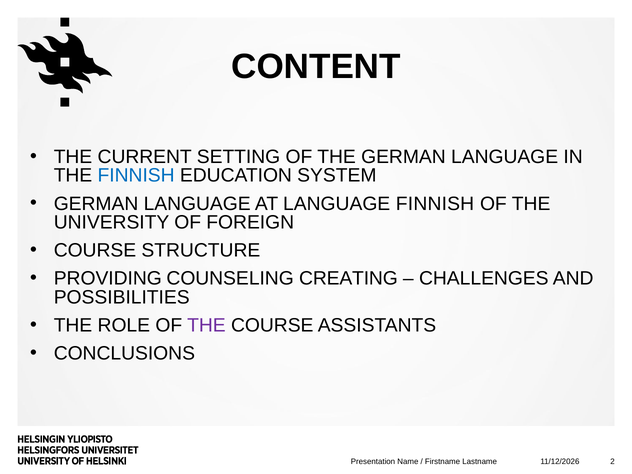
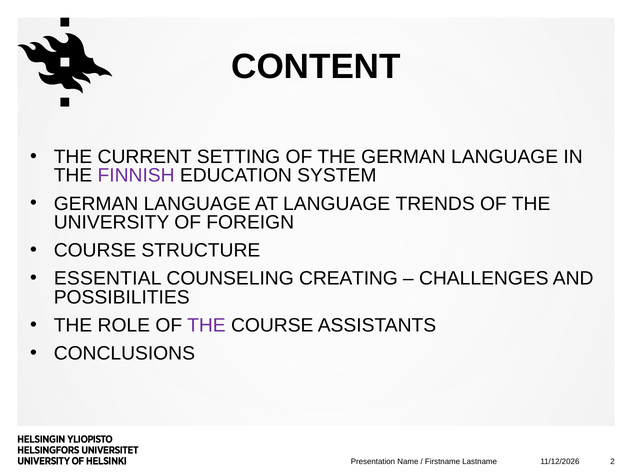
FINNISH colour: blue -> purple (136, 176)
LANGUAGE FINNISH: FINNISH -> TRENDS (435, 204)
PROVIDING: PROVIDING -> ESSENTIAL (108, 279)
